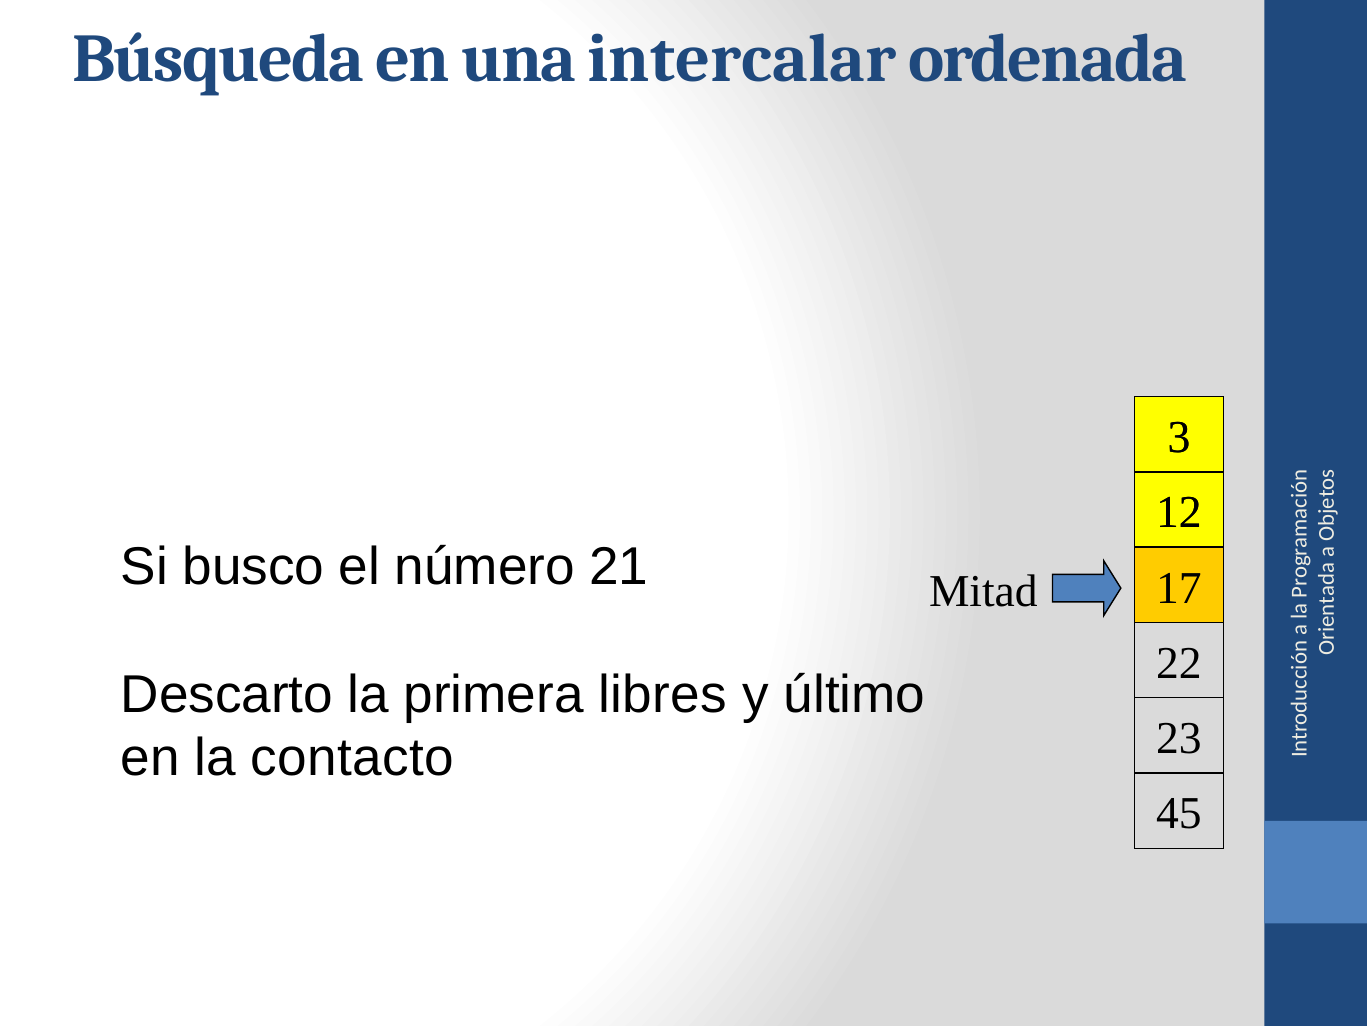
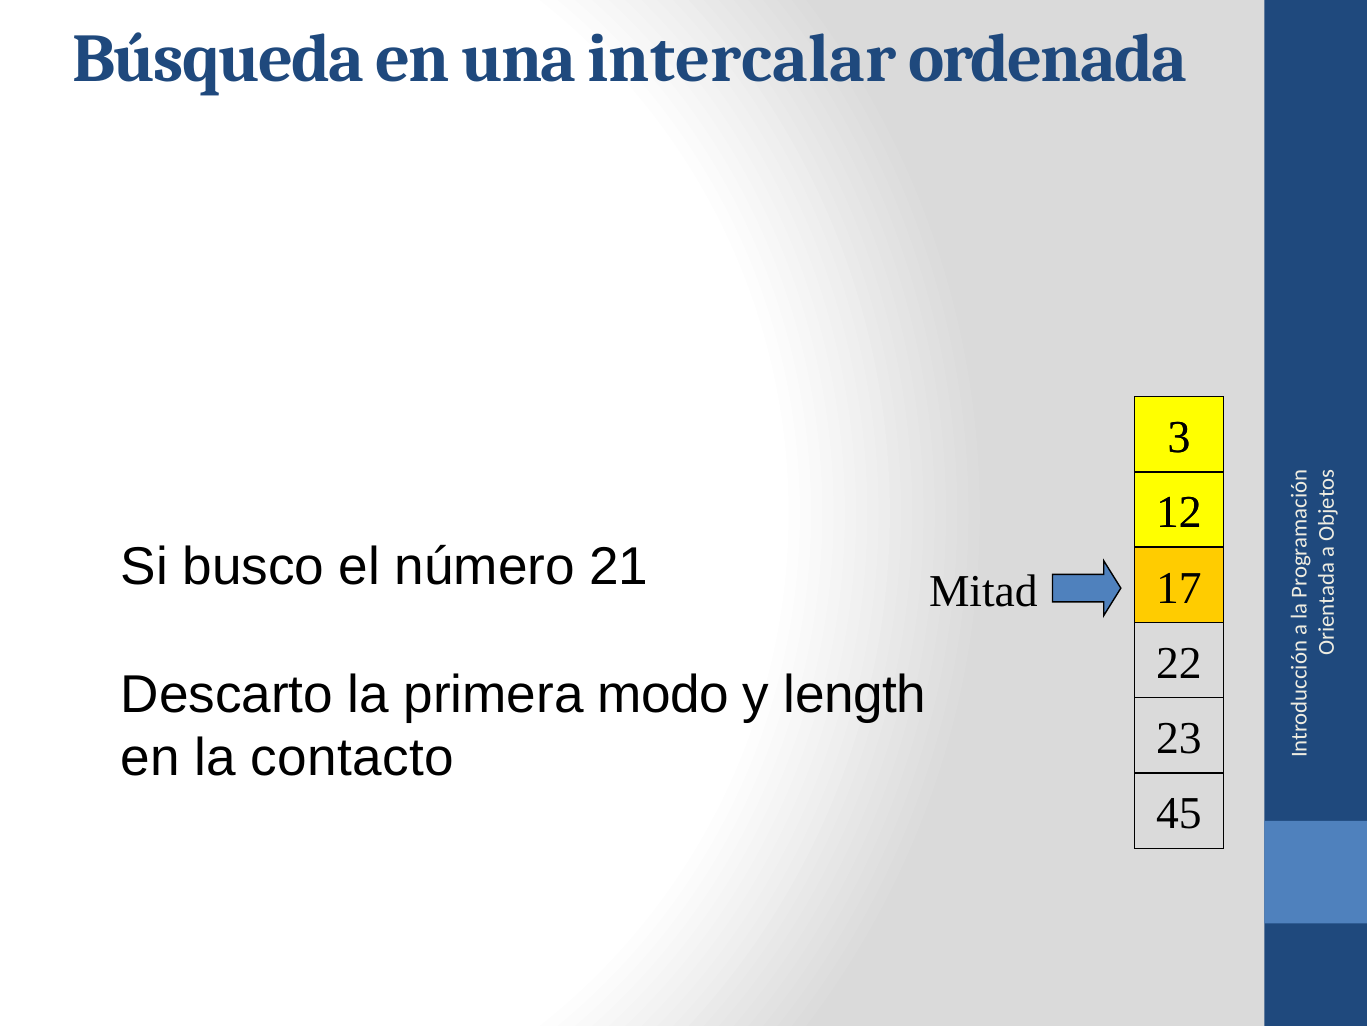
libres: libres -> modo (663, 694)
último: último -> length (855, 694)
